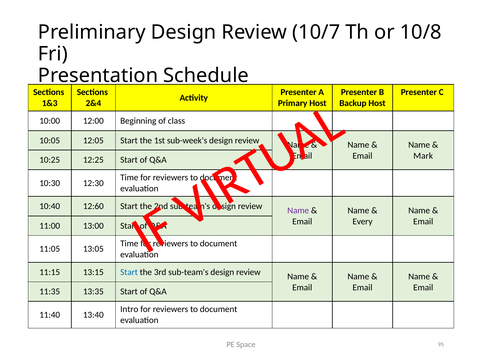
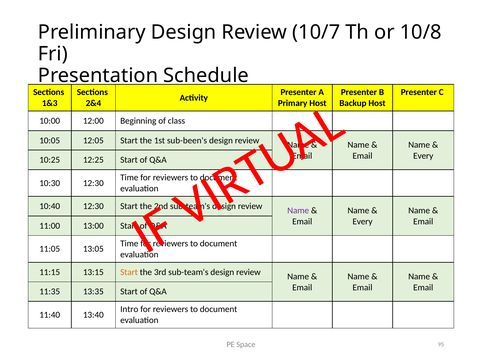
sub-week's: sub-week's -> sub-been's (187, 141)
Mark: Mark -> Every (423, 156)
10:40 12:60: 12:60 -> 12:30 (93, 207)
Start colour: blue -> orange (129, 273)
